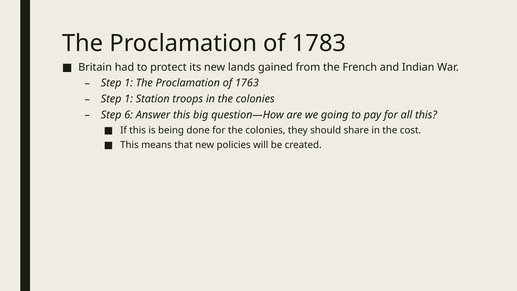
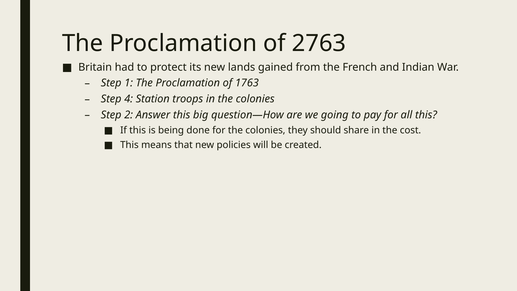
1783: 1783 -> 2763 (319, 43)
1: 1 -> 4 (129, 99)
6: 6 -> 2 (129, 115)
